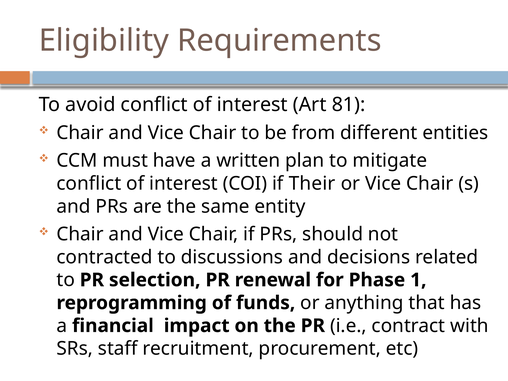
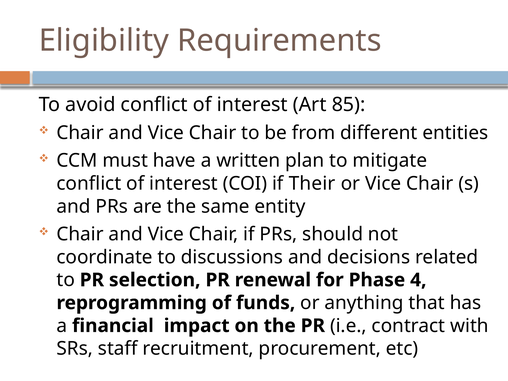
81: 81 -> 85 (349, 105)
contracted: contracted -> coordinate (105, 257)
1: 1 -> 4 (418, 280)
